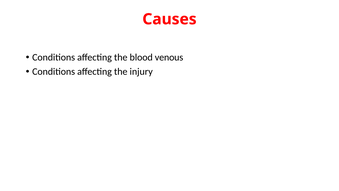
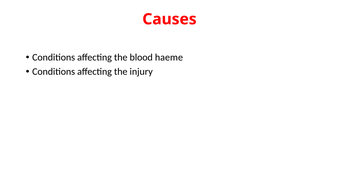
venous: venous -> haeme (169, 57)
